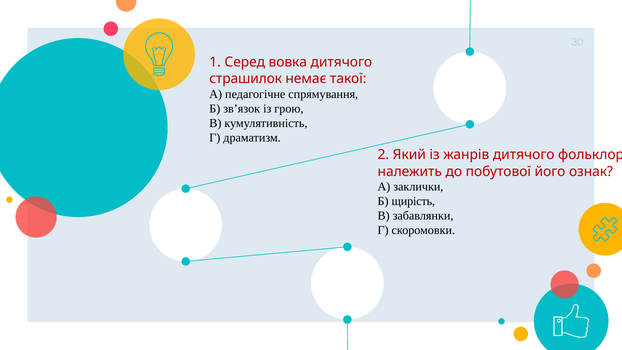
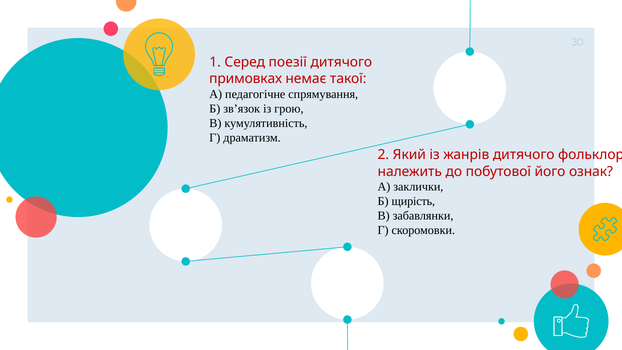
вовка: вовка -> поезії (288, 62)
страшилок: страшилок -> примовках (246, 79)
